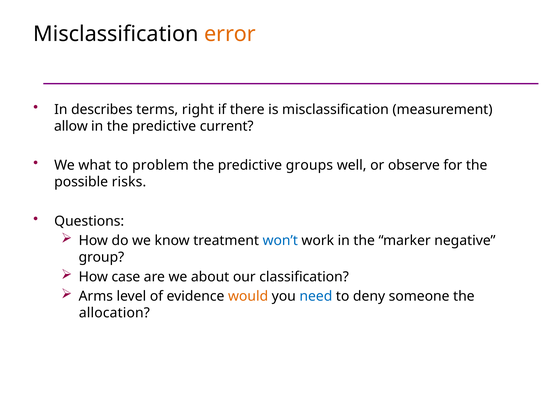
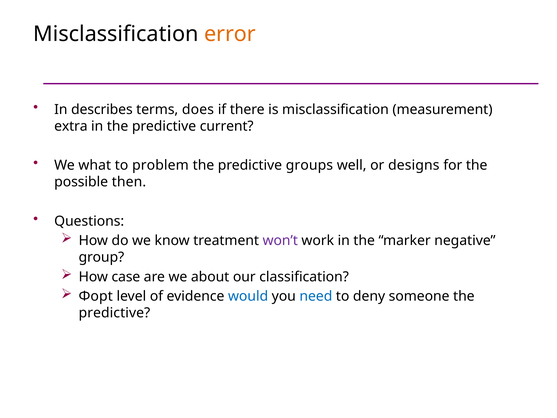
right: right -> does (198, 110)
allow: allow -> extra (71, 126)
observe: observe -> designs (414, 165)
risks: risks -> then (129, 182)
won’t colour: blue -> purple (280, 240)
Arms: Arms -> Φopt (96, 296)
would colour: orange -> blue (248, 296)
allocation: allocation -> predictive (114, 313)
